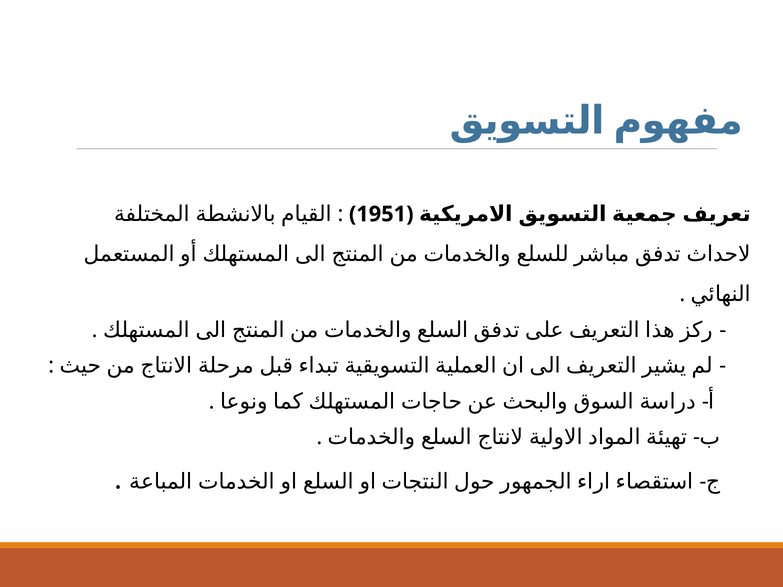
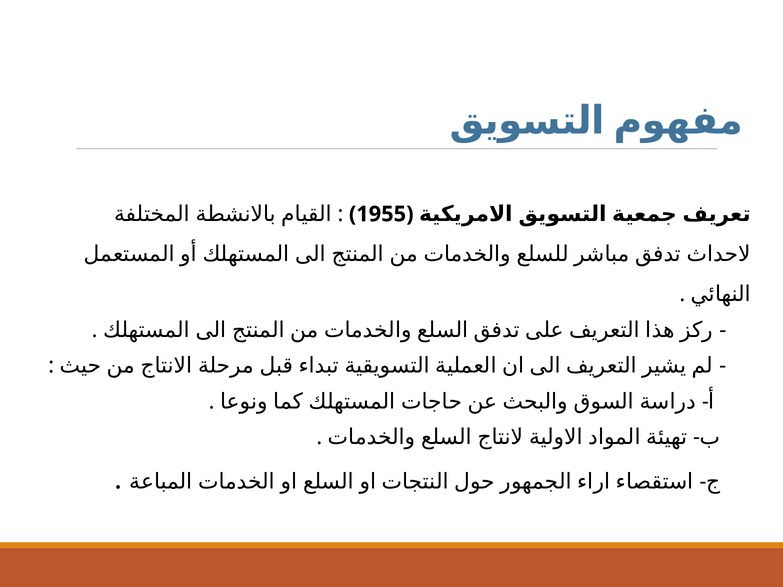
1951: 1951 -> 1955 (381, 214)
